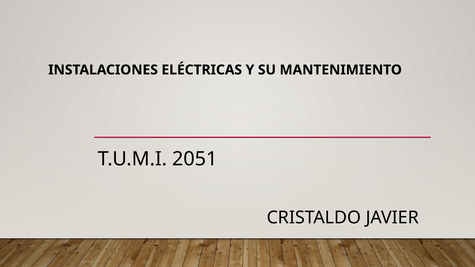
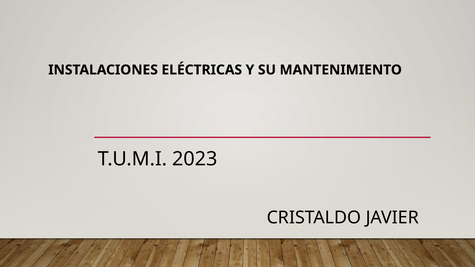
2051: 2051 -> 2023 (195, 159)
